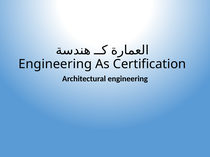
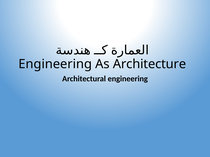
Certification: Certification -> Architecture (150, 64)
